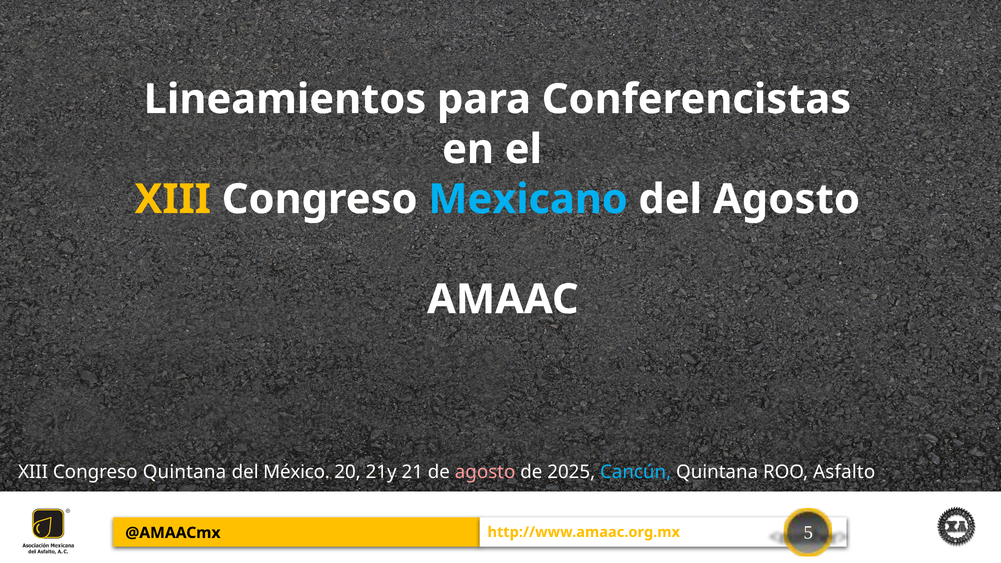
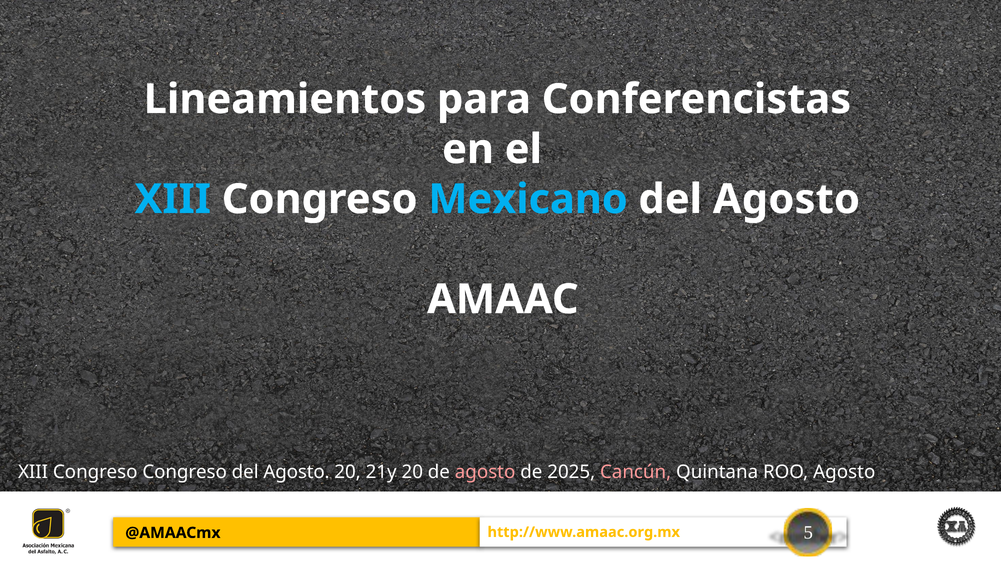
XIII colour: yellow -> light blue (173, 199)
Congreso Quintana: Quintana -> Congreso (185, 472)
México: México -> Agosto (297, 472)
21y 21: 21 -> 20 (412, 472)
Cancún colour: light blue -> pink (636, 472)
ROO Asfalto: Asfalto -> Agosto (844, 472)
